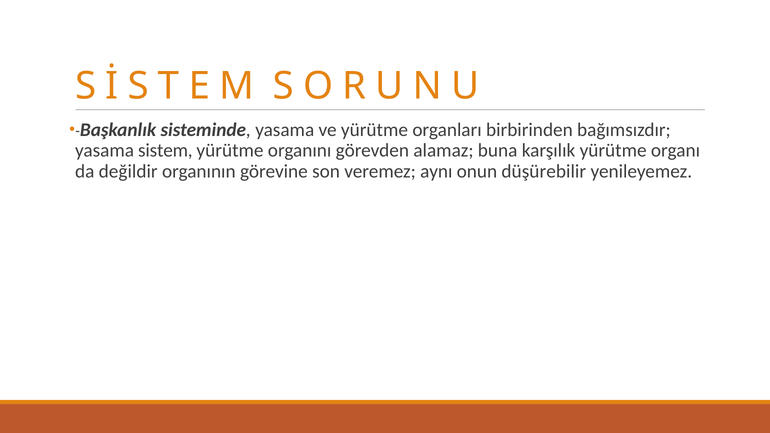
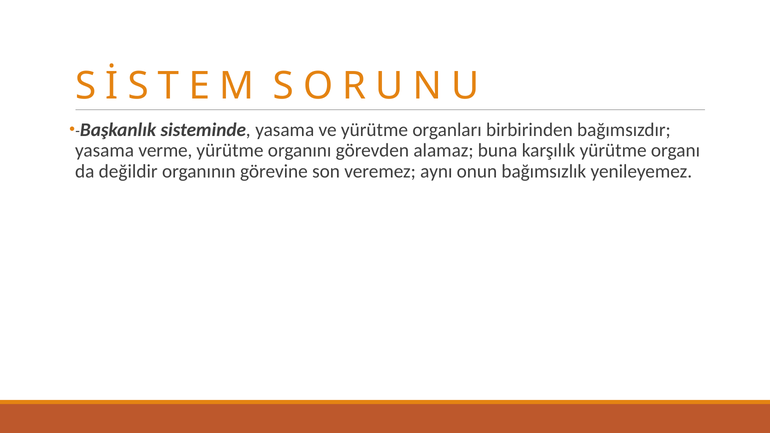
sistem: sistem -> verme (165, 151)
düşürebilir: düşürebilir -> bağımsızlık (544, 171)
